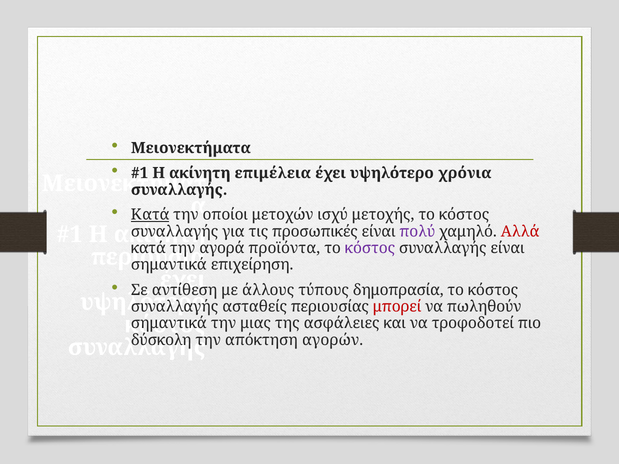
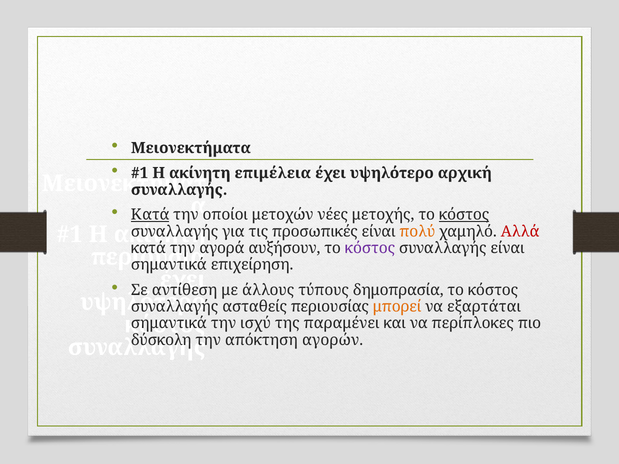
χρόνια: χρόνια -> αρχική (465, 173)
ισχύ: ισχύ -> νέες (333, 215)
κόστος underline: none -> present (464, 215)
πολύ colour: purple -> orange (417, 232)
προϊόντα: προϊόντα -> αυξήσουν (284, 248)
μπορεί colour: red -> orange (397, 307)
πωληθούν: πωληθούν -> εξαρτάται (484, 307)
μιας: μιας -> ισχύ (256, 323)
ασφάλειες: ασφάλειες -> παραμένει (342, 323)
τροφοδοτεί: τροφοδοτεί -> περίπλοκες (473, 323)
